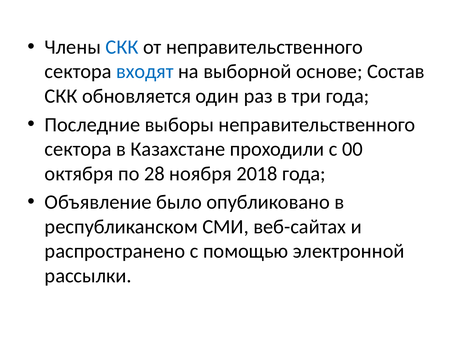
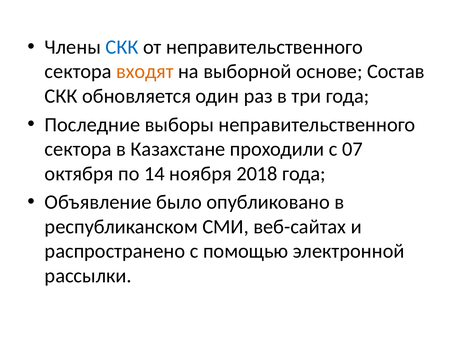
входят colour: blue -> orange (145, 71)
00: 00 -> 07 (352, 149)
28: 28 -> 14 (154, 173)
